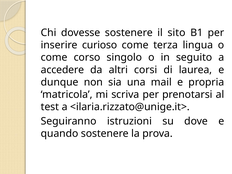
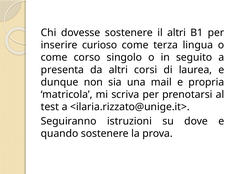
il sito: sito -> altri (177, 33)
accedere: accedere -> presenta (62, 70)
